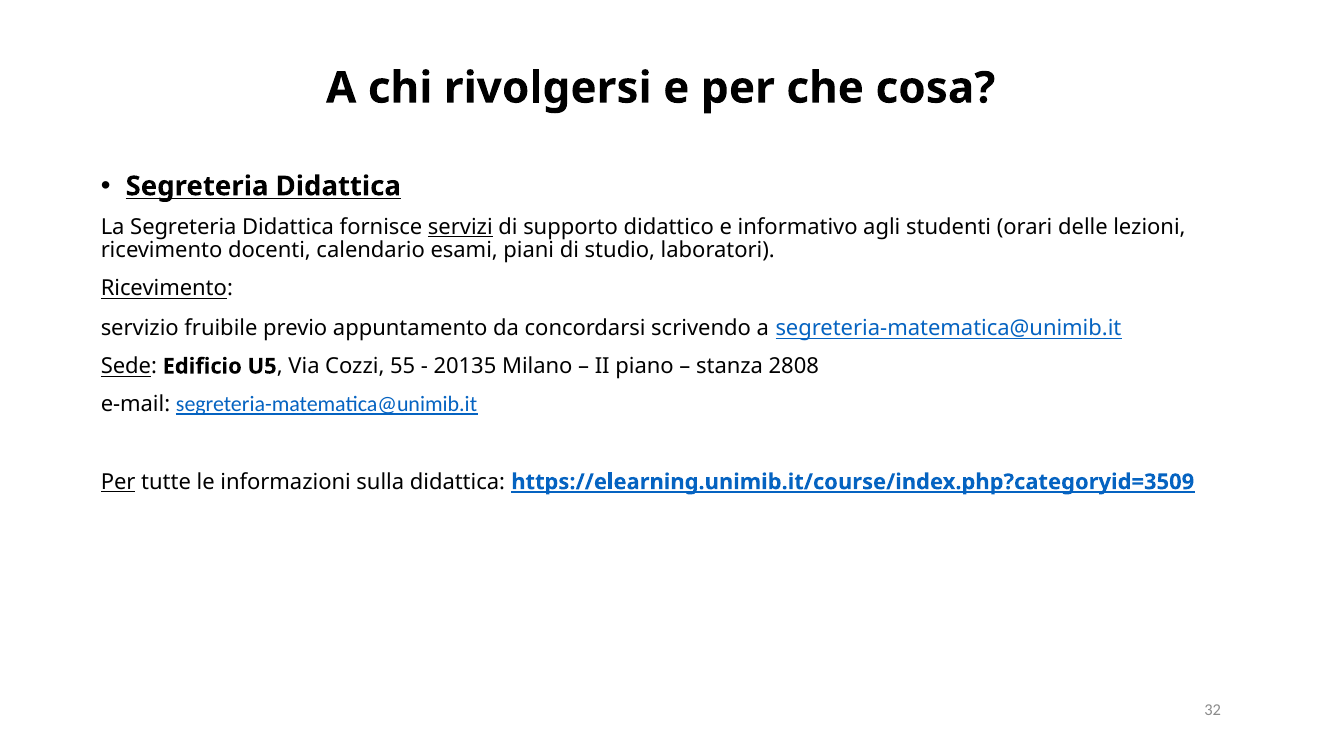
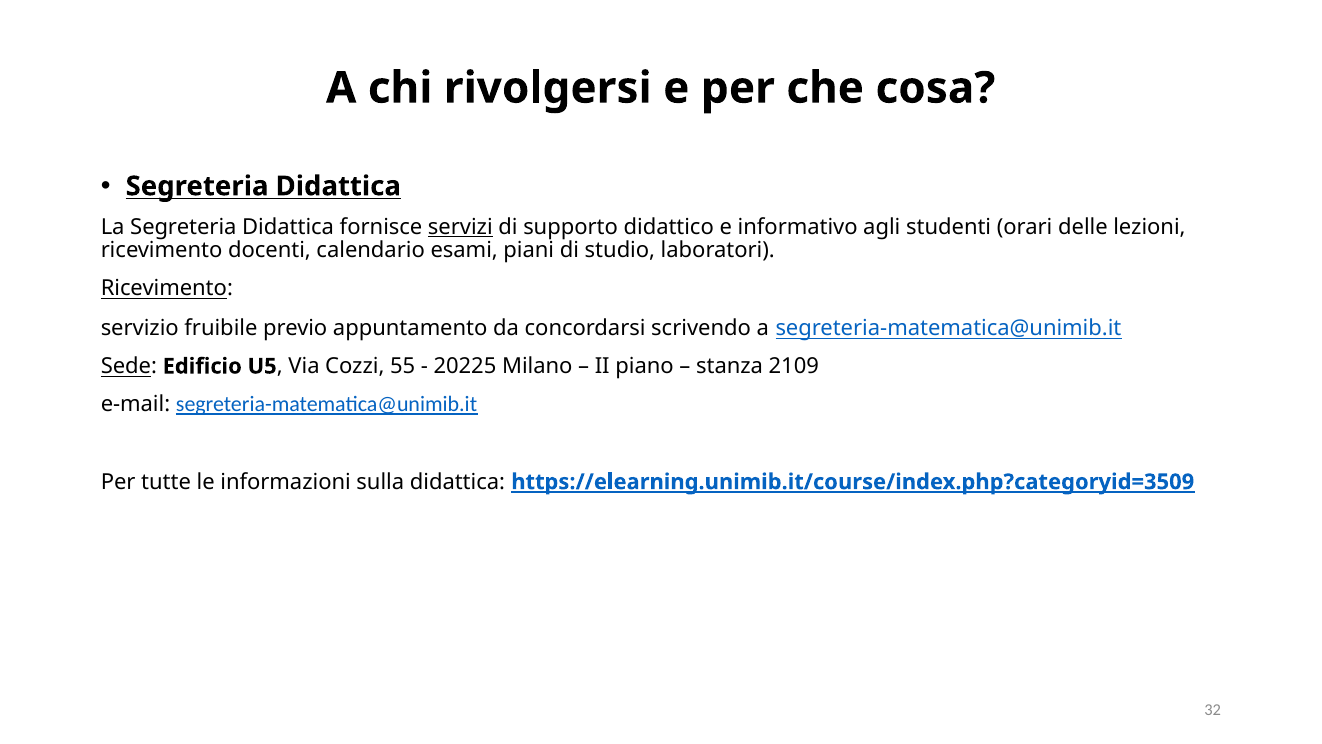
20135: 20135 -> 20225 (465, 366)
2808: 2808 -> 2109 (794, 366)
Per underline: present -> none (118, 482)
